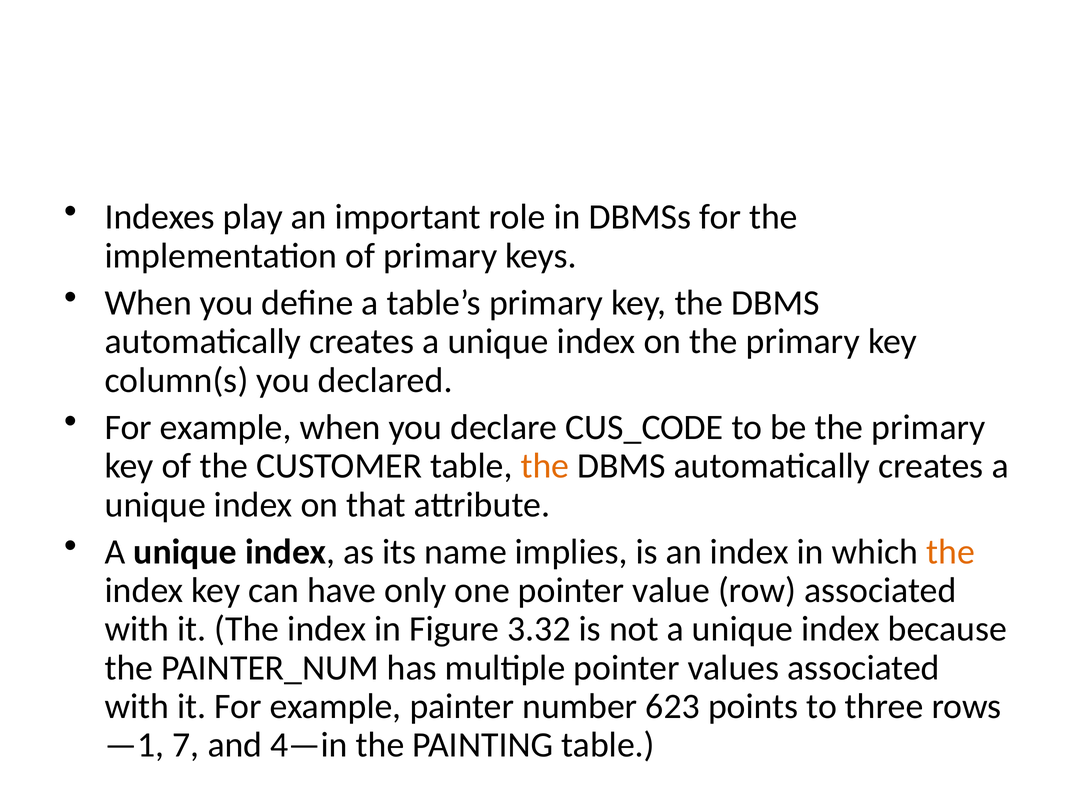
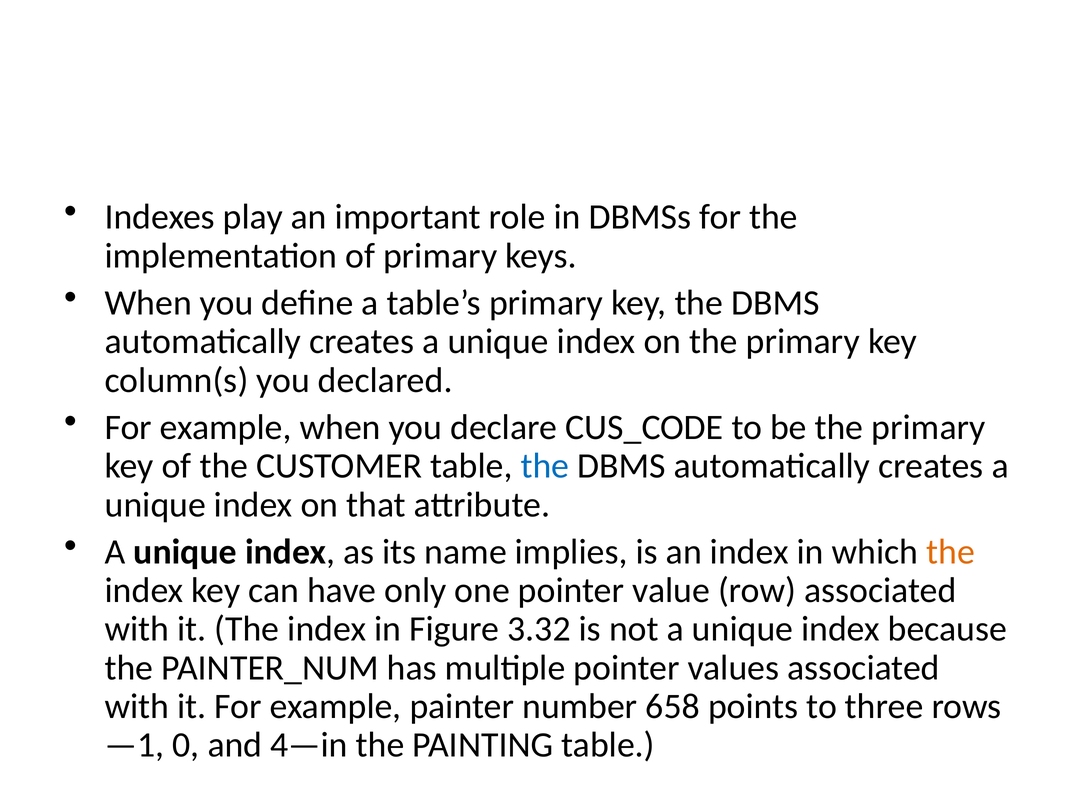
the colour: orange -> blue (545, 466)
623: 623 -> 658 (673, 707)
7: 7 -> 0 (186, 745)
